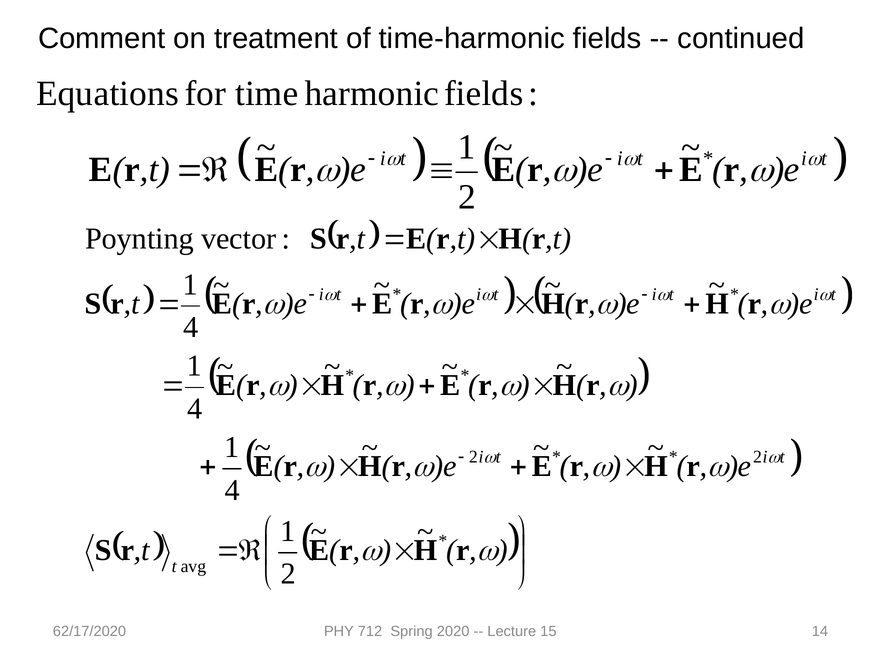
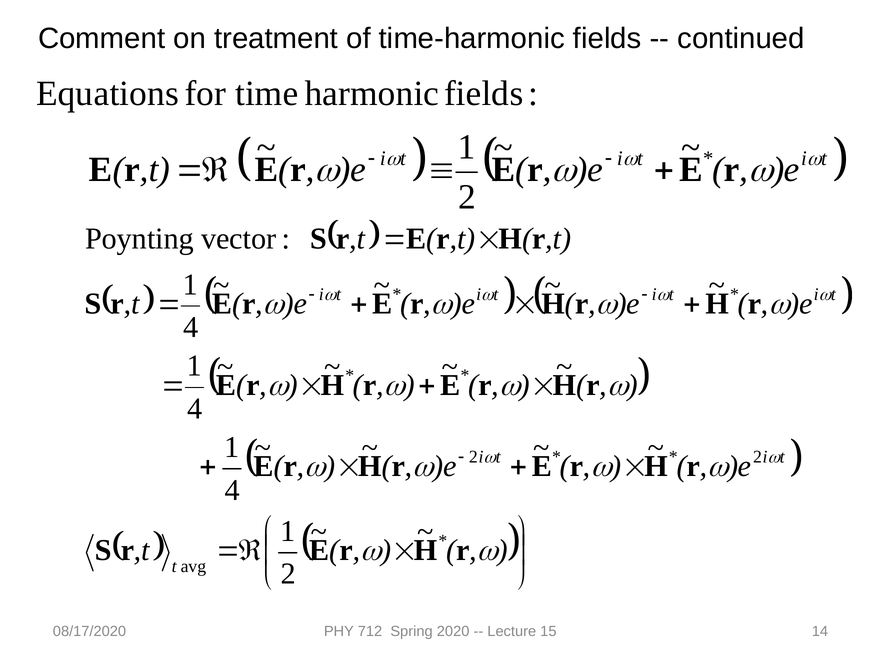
62/17/2020: 62/17/2020 -> 08/17/2020 (89, 631)
